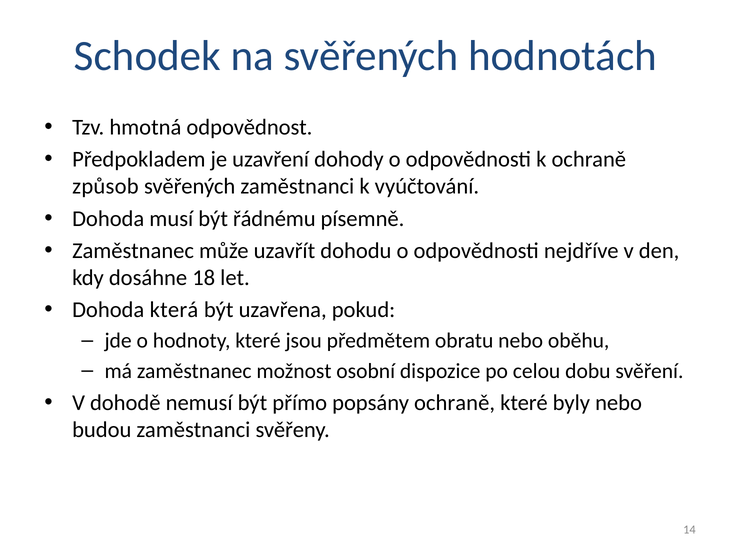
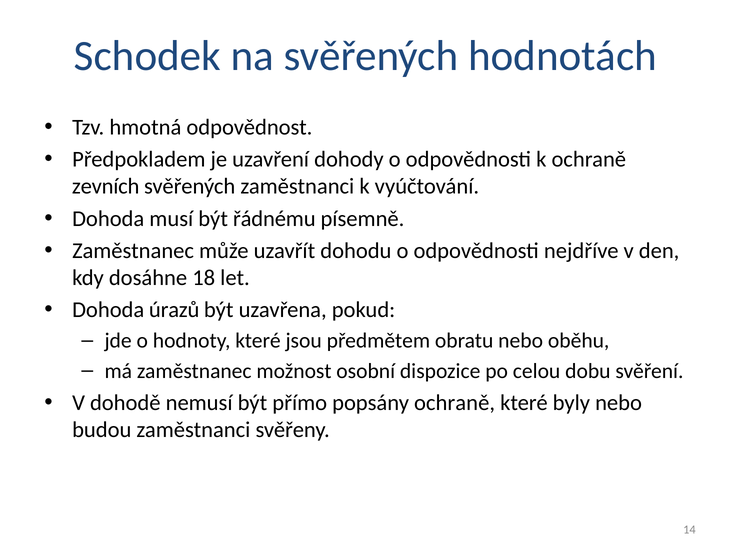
způsob: způsob -> zevních (106, 187)
která: která -> úrazů (174, 310)
